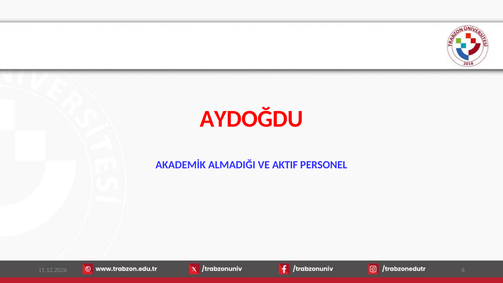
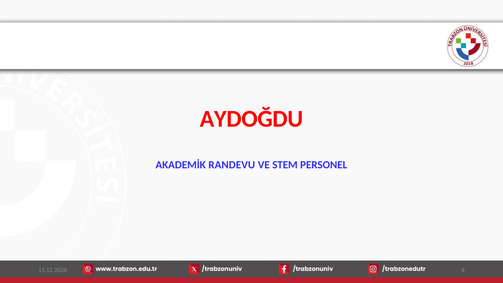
ALMADIĞI: ALMADIĞI -> RANDEVU (232, 165)
AKTIF: AKTIF -> STEM (285, 165)
